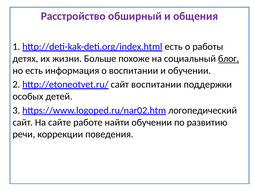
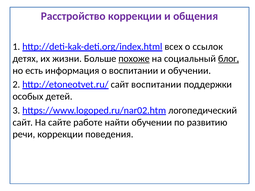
Расстройство обширный: обширный -> коррекции (135, 16)
http://deti-kak-deti.org/index.html есть: есть -> всех (174, 47)
работы: работы -> ссылок (208, 47)
похоже underline: none -> present (134, 59)
